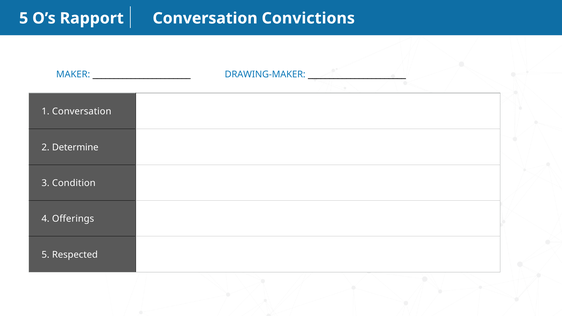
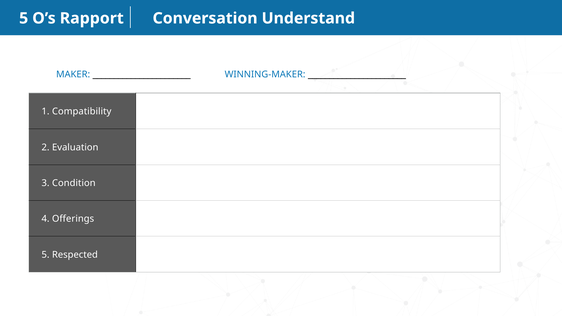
Convictions: Convictions -> Understand (308, 18)
DRAWING-MAKER: DRAWING-MAKER -> WINNING-MAKER (265, 74)
1 Conversation: Conversation -> Compatibility (82, 112)
Determine: Determine -> Evaluation (75, 147)
